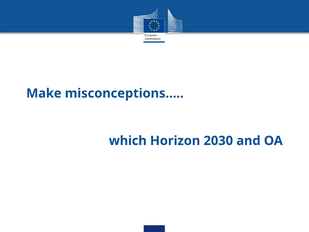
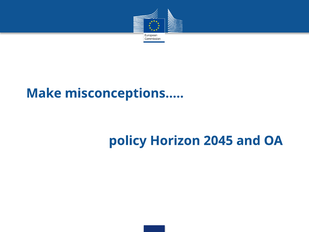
which: which -> policy (128, 141)
2030: 2030 -> 2045 (218, 141)
